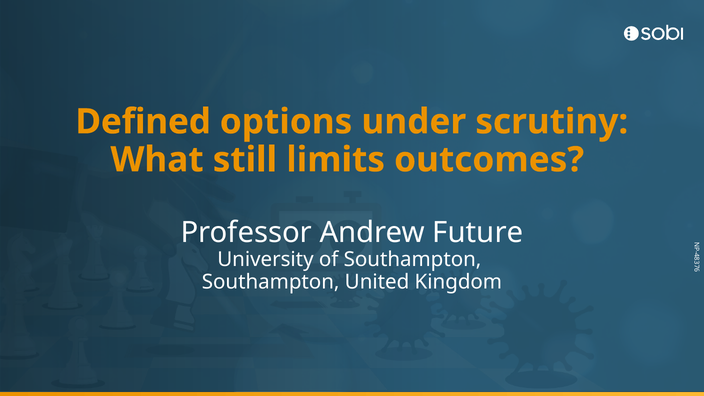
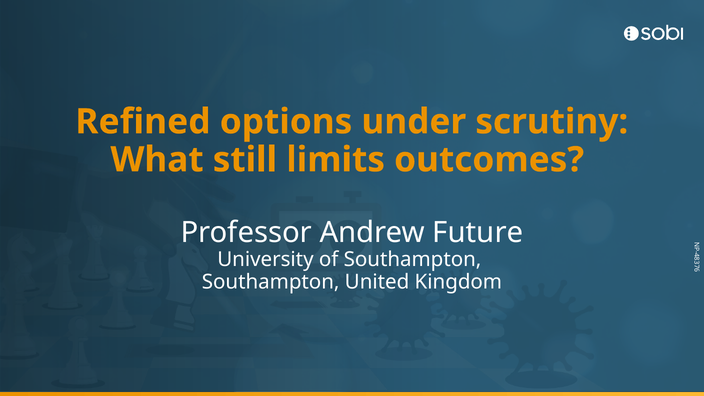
Defined: Defined -> Refined (143, 122)
